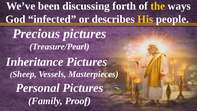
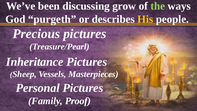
forth: forth -> grow (124, 6)
the colour: yellow -> light green (158, 6)
infected: infected -> purgeth (52, 19)
